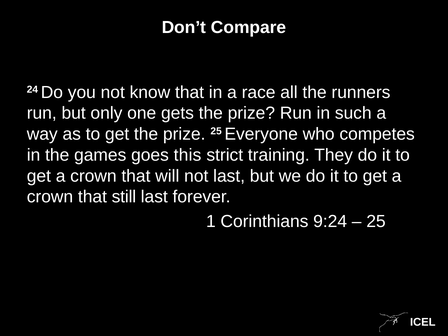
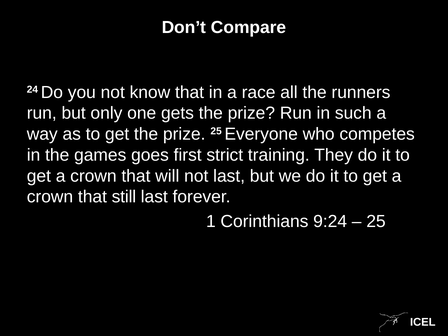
this: this -> first (188, 155)
